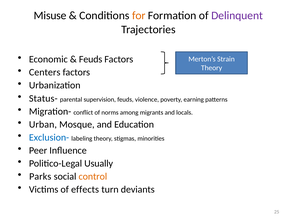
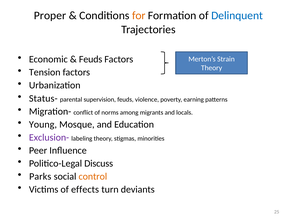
Misuse: Misuse -> Proper (50, 16)
Delinquent colour: purple -> blue (237, 16)
Centers: Centers -> Tension (45, 73)
Urban: Urban -> Young (43, 125)
Exclusion- colour: blue -> purple (49, 138)
Usually: Usually -> Discuss (99, 164)
